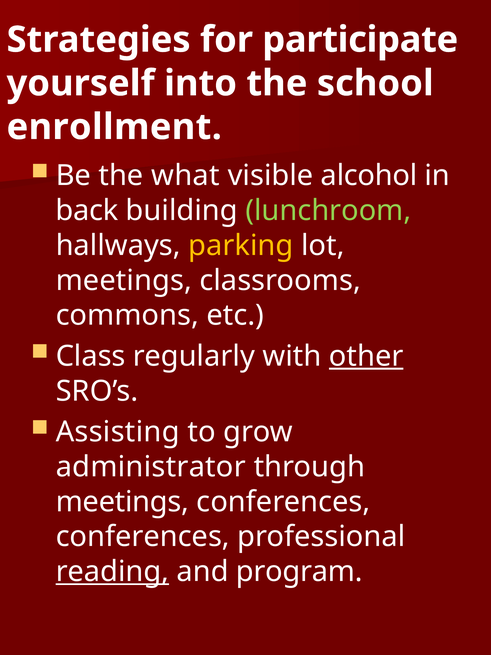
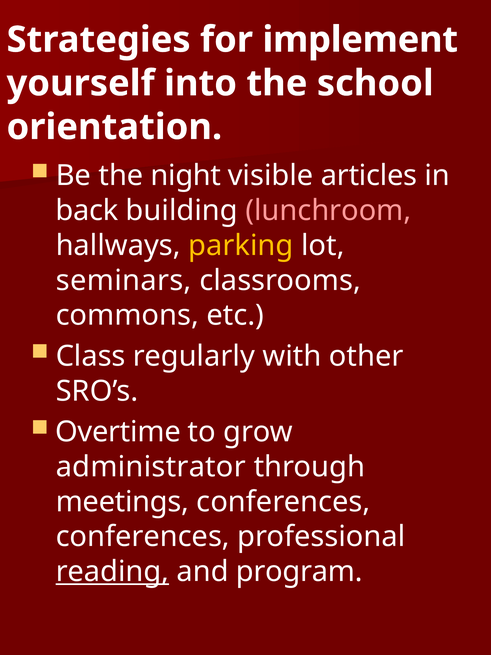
participate: participate -> implement (360, 40)
enrollment: enrollment -> orientation (114, 127)
what: what -> night (186, 176)
alcohol: alcohol -> articles (369, 176)
lunchroom colour: light green -> pink (328, 210)
meetings: meetings -> seminars (124, 280)
other underline: present -> none (366, 356)
Assisting: Assisting -> Overtime (118, 432)
